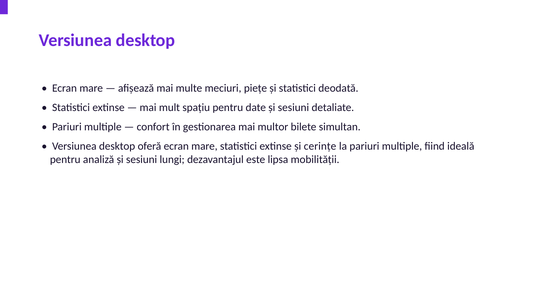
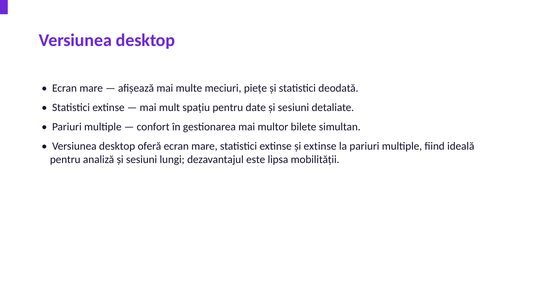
și cerințe: cerințe -> extinse (320, 146)
